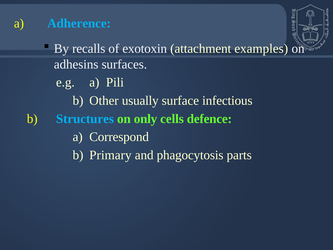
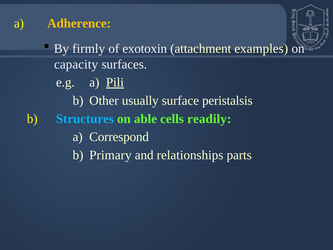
Adherence colour: light blue -> yellow (79, 23)
recalls: recalls -> firmly (89, 49)
adhesins: adhesins -> capacity (76, 64)
Pili underline: none -> present (115, 82)
infectious: infectious -> peristalsis (227, 100)
only: only -> able (145, 119)
defence: defence -> readily (209, 119)
phagocytosis: phagocytosis -> relationships (190, 155)
